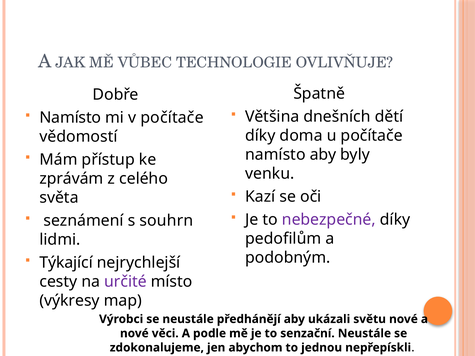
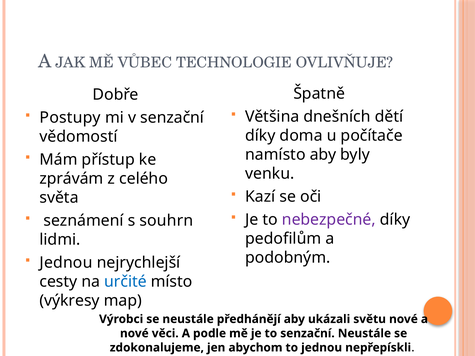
Namísto: Namísto -> Postupy (70, 118)
v počítače: počítače -> senzační (172, 118)
Týkající: Týkající -> Jednou (66, 263)
určité colour: purple -> blue (125, 282)
